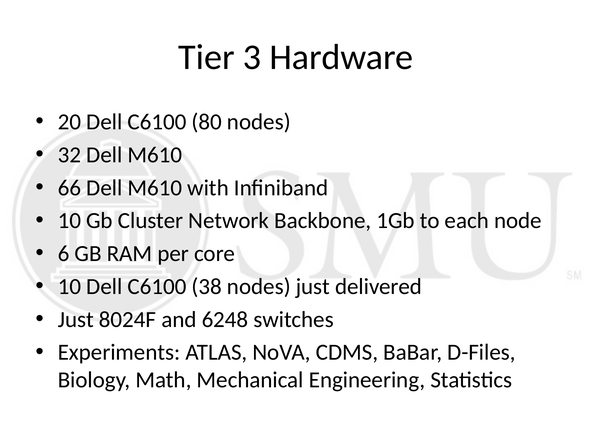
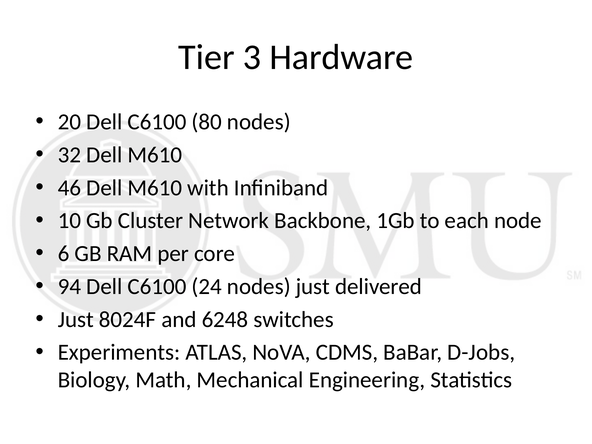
66: 66 -> 46 (69, 188)
10: 10 -> 94 (69, 287)
38: 38 -> 24 (207, 287)
D-Files: D-Files -> D-Jobs (481, 352)
